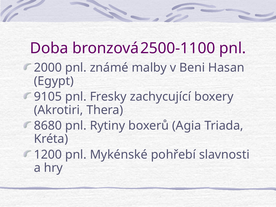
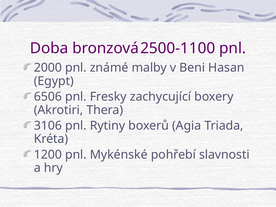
9105: 9105 -> 6506 (48, 97)
8680: 8680 -> 3106 (48, 126)
